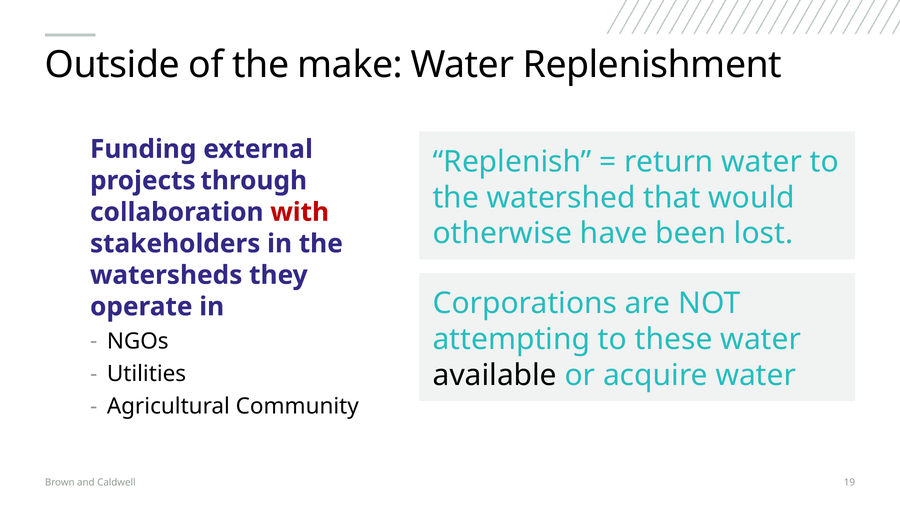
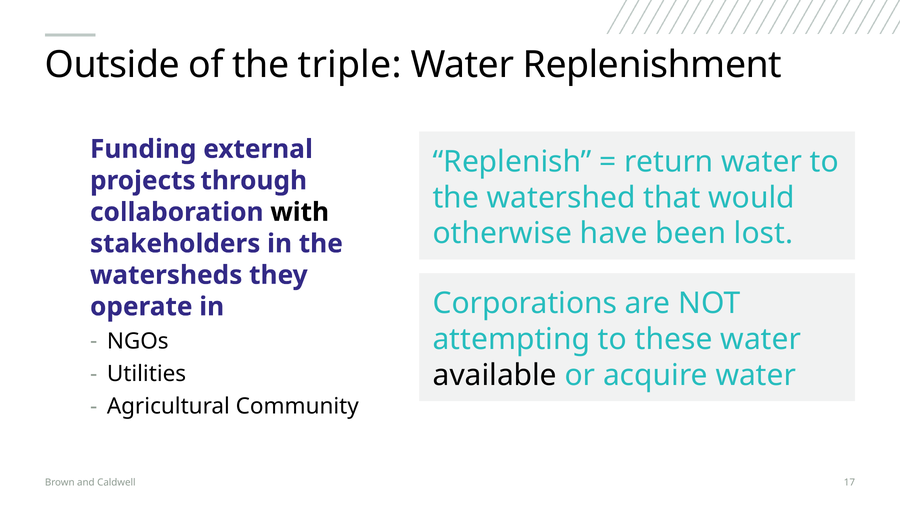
make: make -> triple (350, 65)
with colour: red -> black (300, 212)
19: 19 -> 17 (849, 483)
